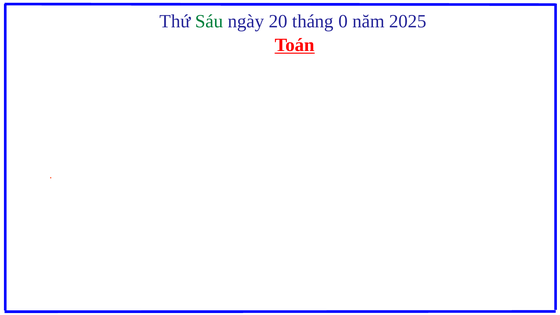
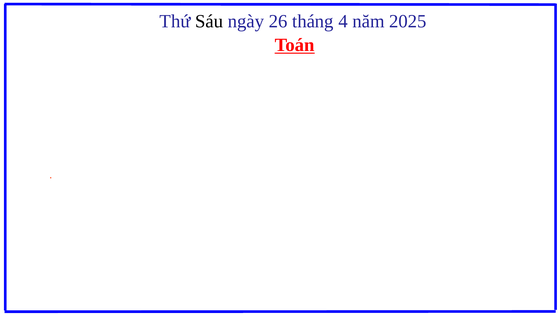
Sáu colour: green -> black (209, 21)
20: 20 -> 26 (278, 21)
0: 0 -> 4 (343, 21)
